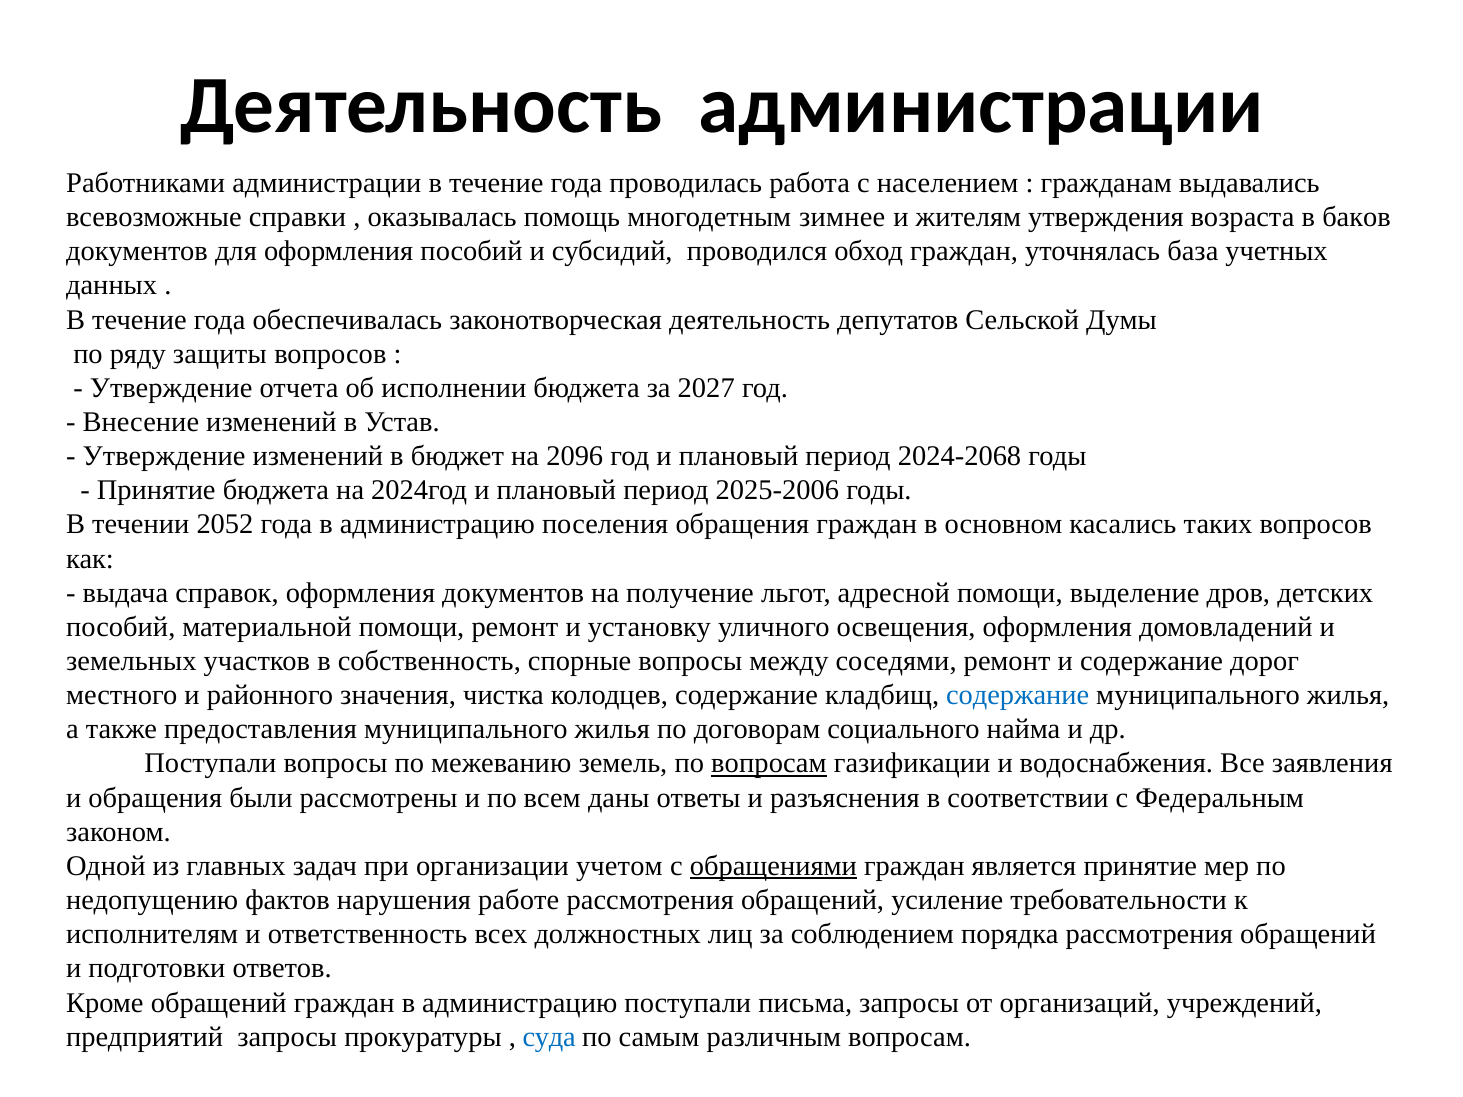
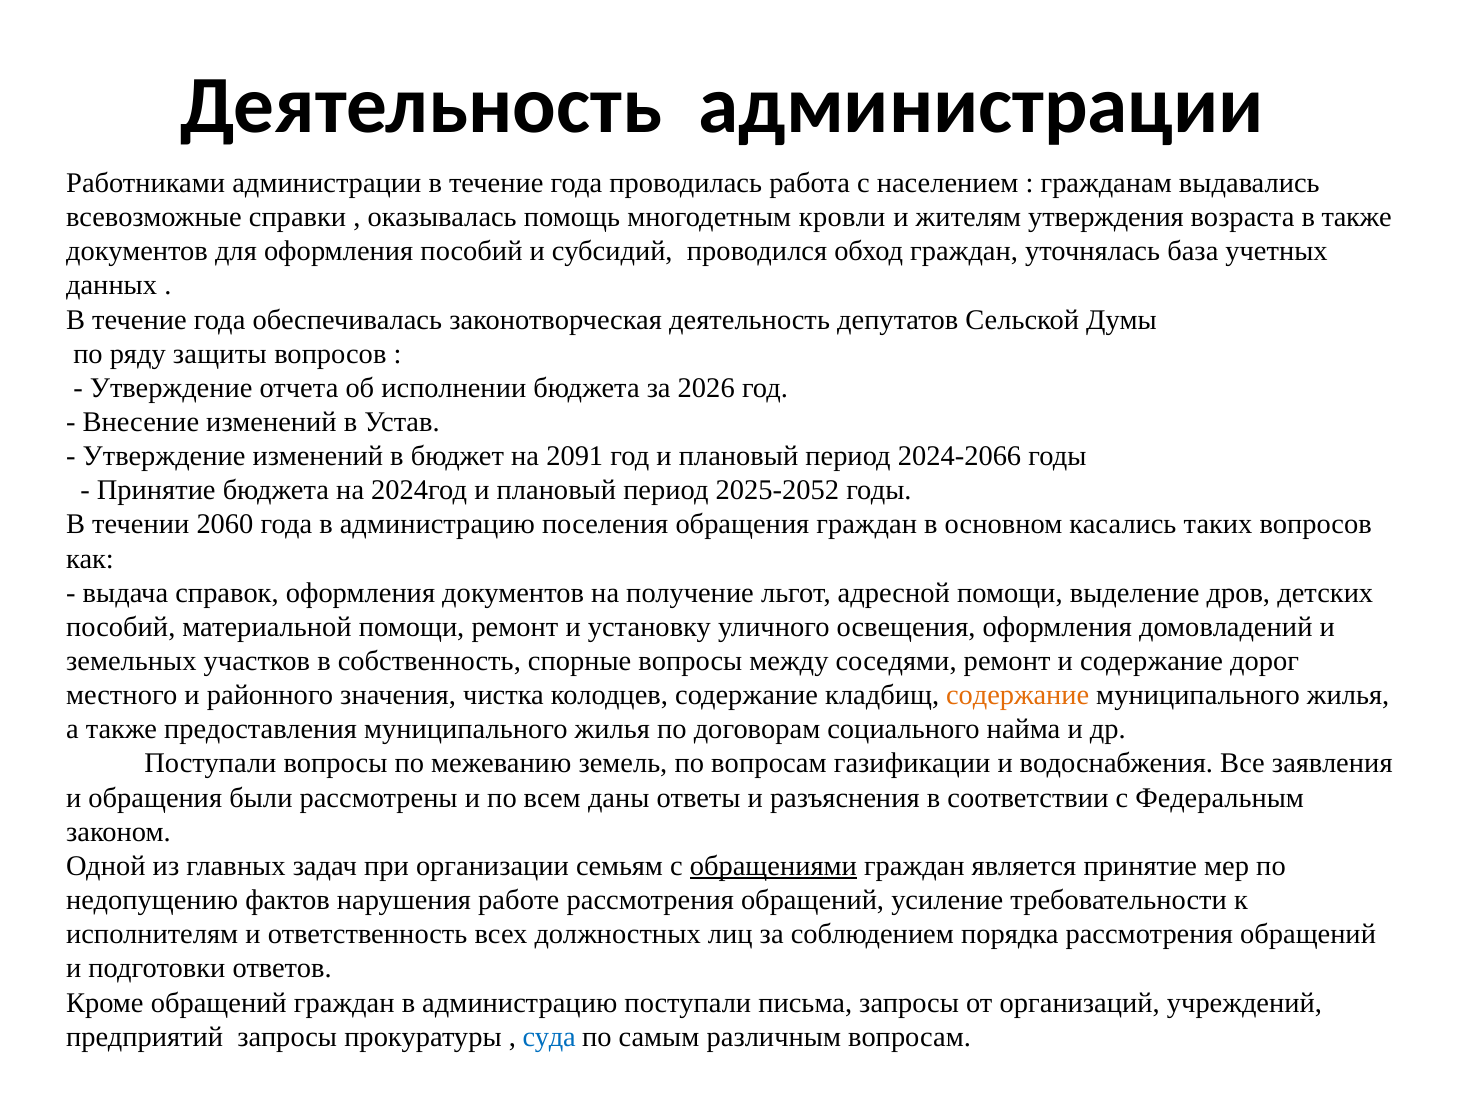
зимнее: зимнее -> кровли (842, 217)
в баков: баков -> также (1357, 217)
2027: 2027 -> 2026 (706, 388)
2096: 2096 -> 2091 (575, 456)
2024-2068: 2024-2068 -> 2024-2066 (960, 456)
2025-2006: 2025-2006 -> 2025-2052 (777, 491)
2052: 2052 -> 2060 (225, 525)
содержание colour: blue -> orange (1018, 695)
вопросам underline: present -> none (769, 764)
учетом: учетом -> семьям (619, 866)
